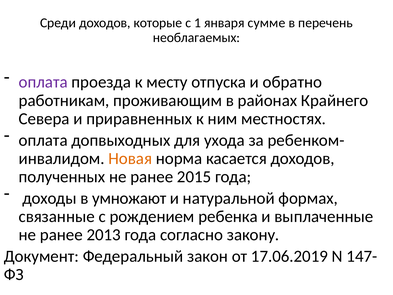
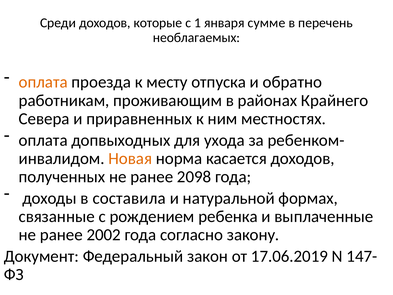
оплата colour: purple -> orange (43, 82)
2015: 2015 -> 2098 (194, 177)
умножают: умножают -> составила (129, 198)
2013: 2013 -> 2002 (104, 235)
